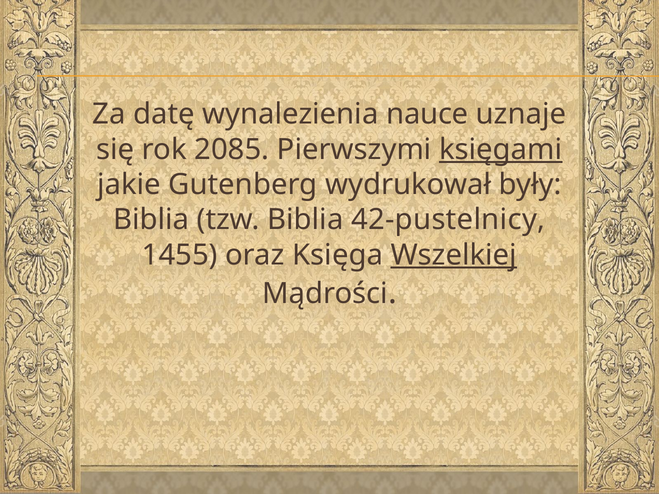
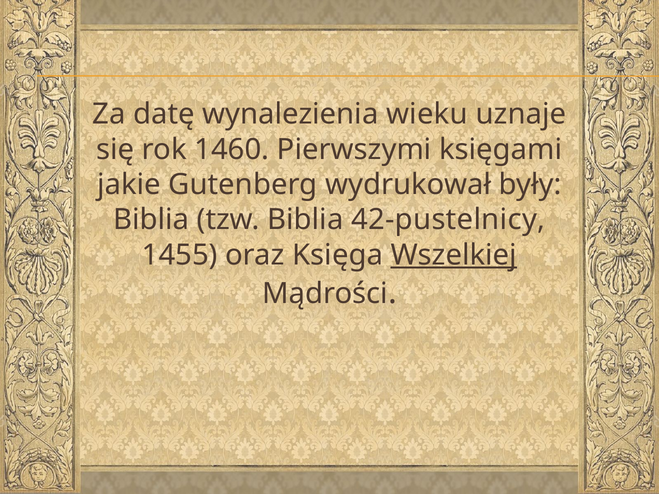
nauce: nauce -> wieku (427, 114)
2085: 2085 -> 1460 (232, 150)
księgami underline: present -> none (501, 150)
